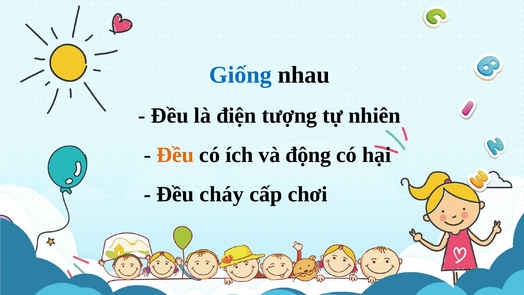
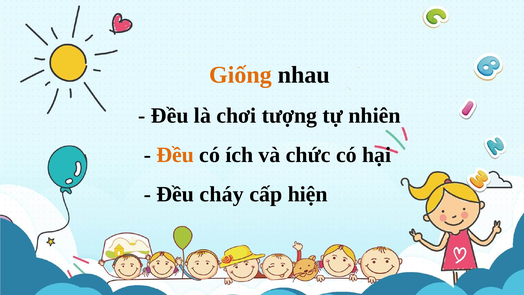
Giống colour: blue -> orange (240, 75)
điện: điện -> chơi (236, 115)
động: động -> chức (308, 155)
chơi: chơi -> hiện (308, 194)
